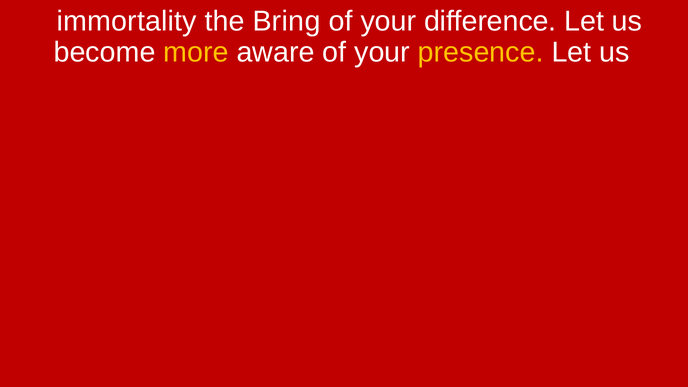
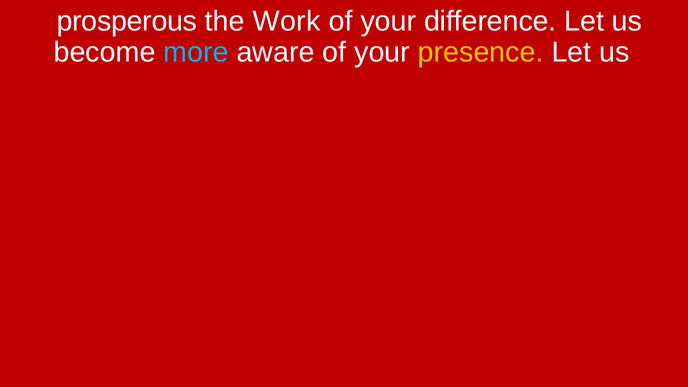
immortality: immortality -> prosperous (127, 21)
Bring: Bring -> Work (287, 21)
more colour: yellow -> light blue (196, 52)
